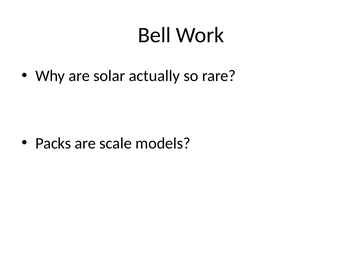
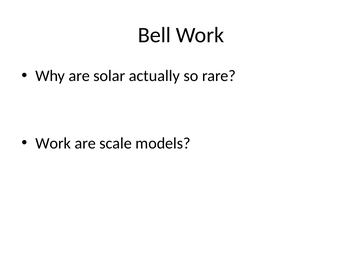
Packs: Packs -> Work (53, 144)
